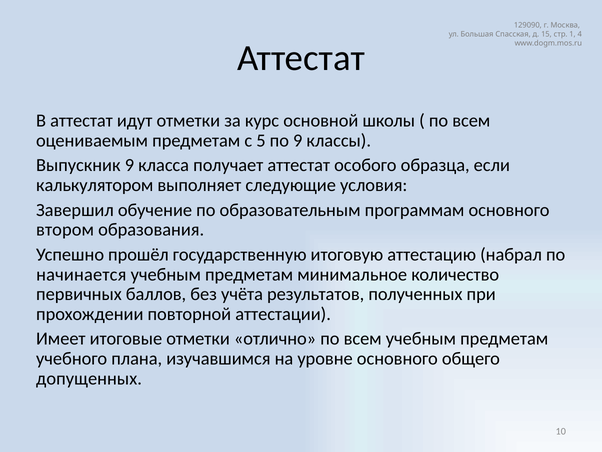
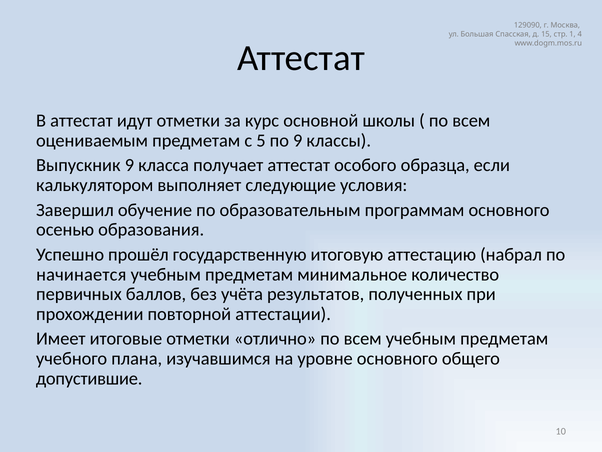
втором: втором -> осенью (65, 230)
допущенных: допущенных -> допустившие (89, 378)
